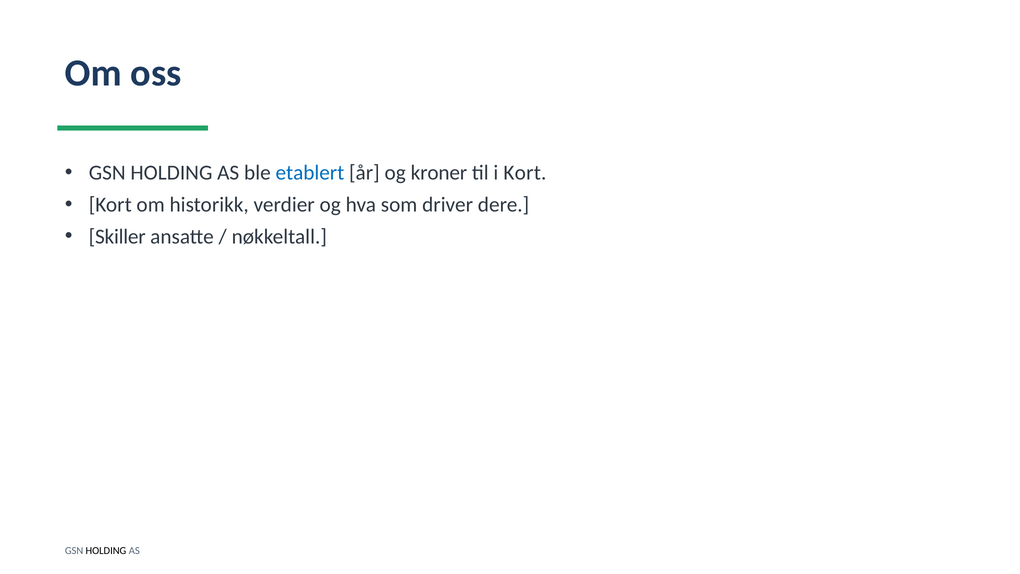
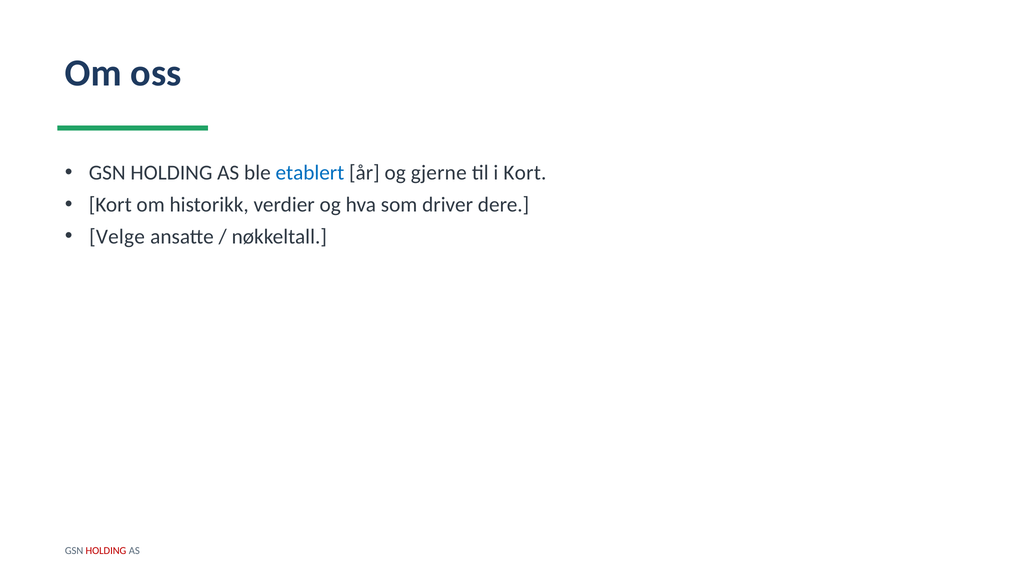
kroner: kroner -> gjerne (439, 173)
Skiller: Skiller -> Velge (117, 237)
HOLDING colour: black -> red (106, 551)
